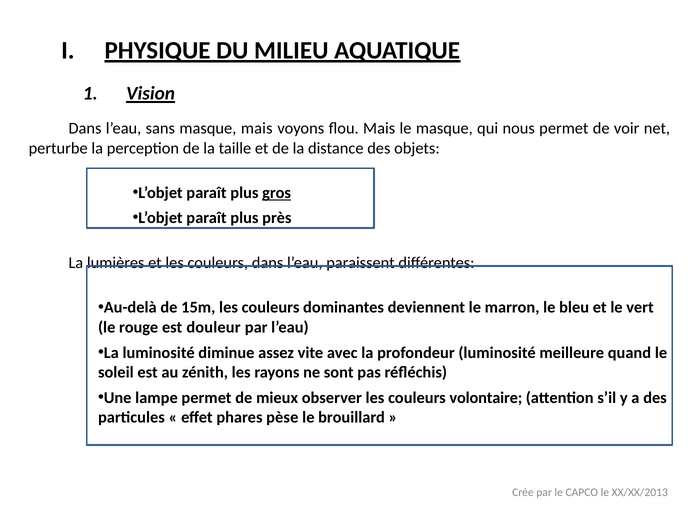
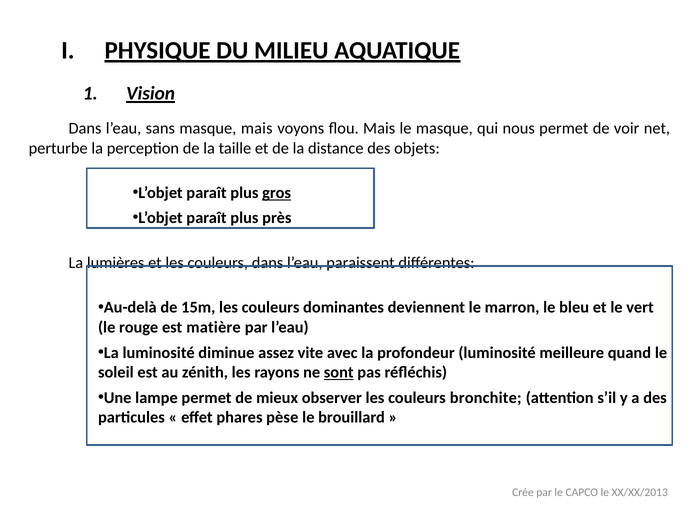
douleur: douleur -> matière (213, 327)
sont underline: none -> present (339, 372)
volontaire: volontaire -> bronchite (486, 397)
